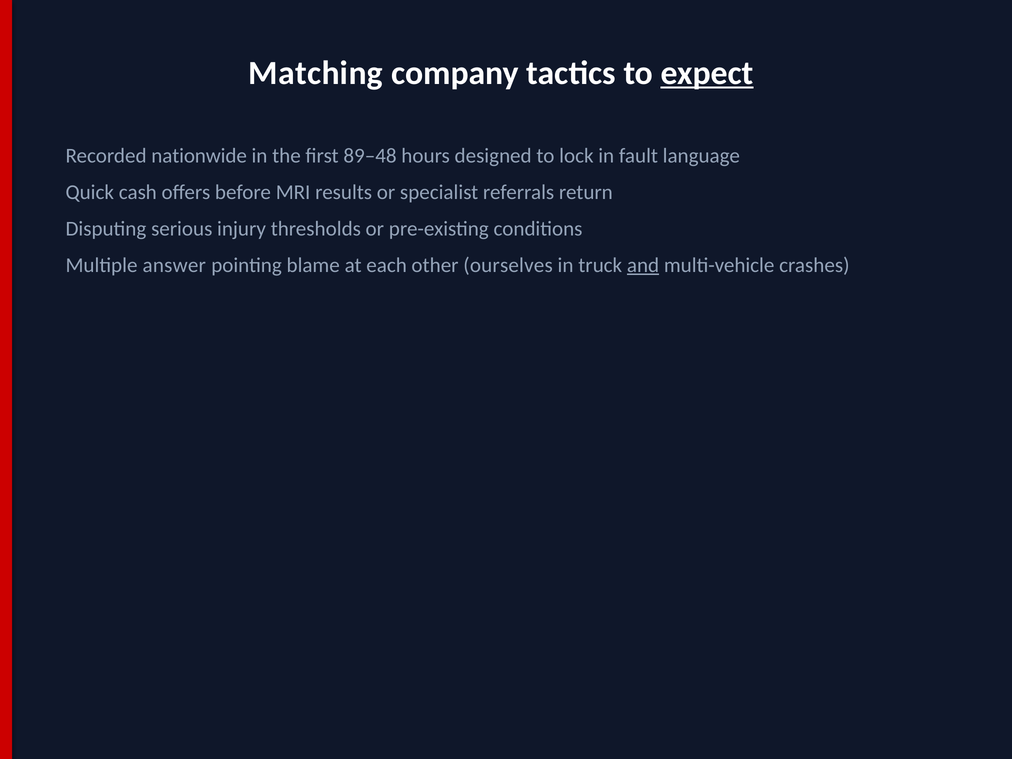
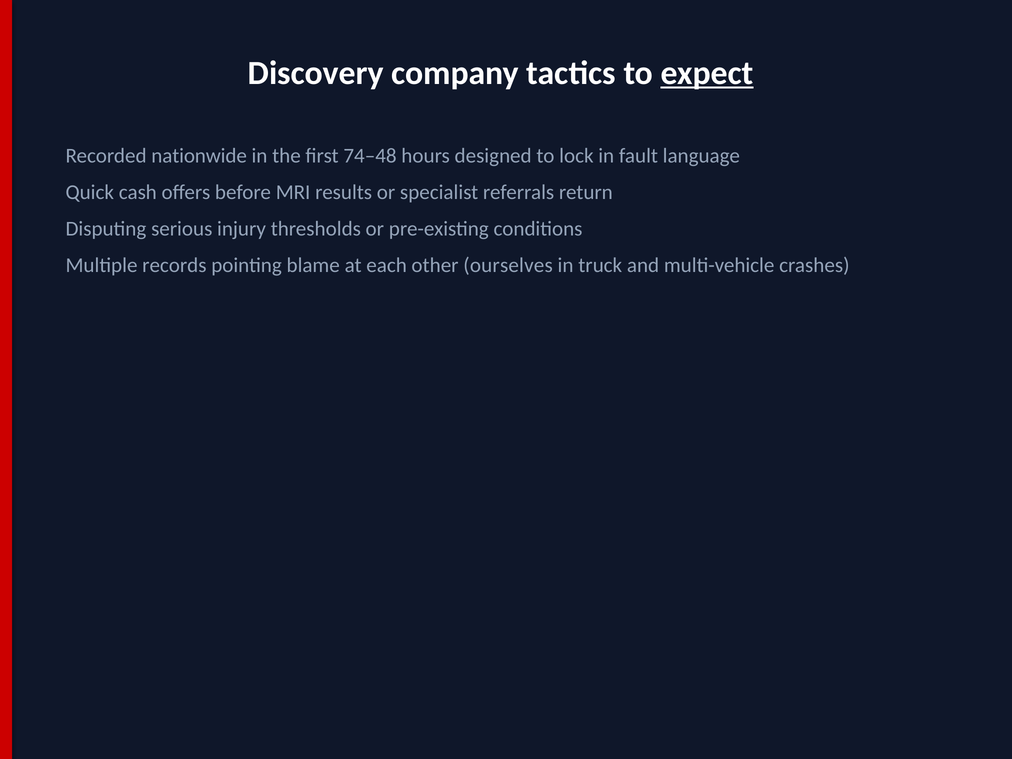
Matching: Matching -> Discovery (316, 73)
89–48: 89–48 -> 74–48 (370, 156)
answer: answer -> records (174, 265)
and underline: present -> none (643, 265)
